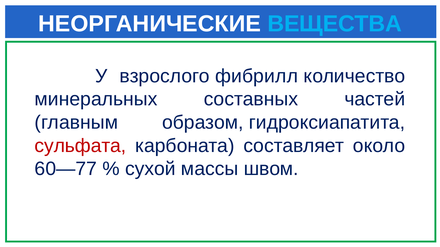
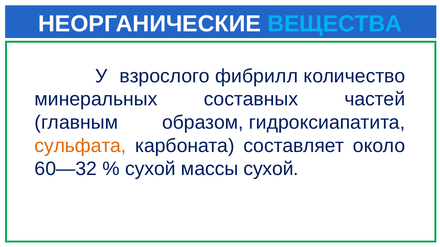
сульфата colour: red -> orange (80, 146)
60—77: 60—77 -> 60—32 (66, 169)
массы швом: швом -> сухой (271, 169)
